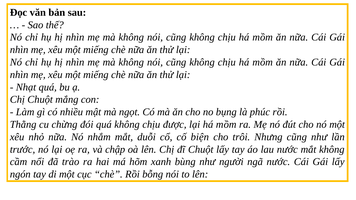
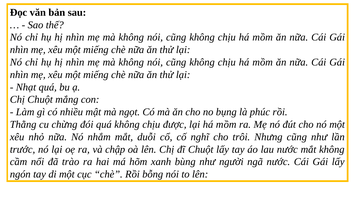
biện: biện -> nghĩ (200, 137)
